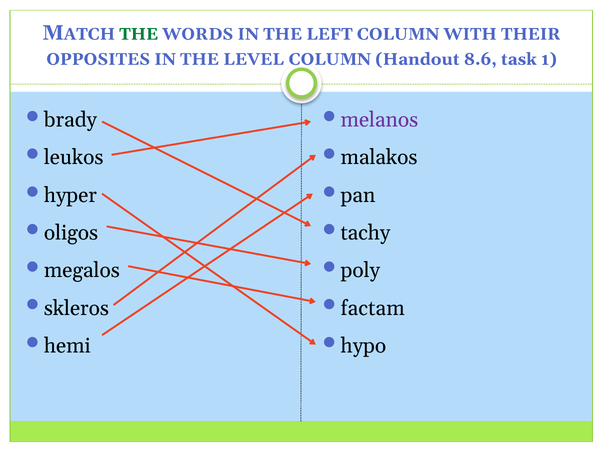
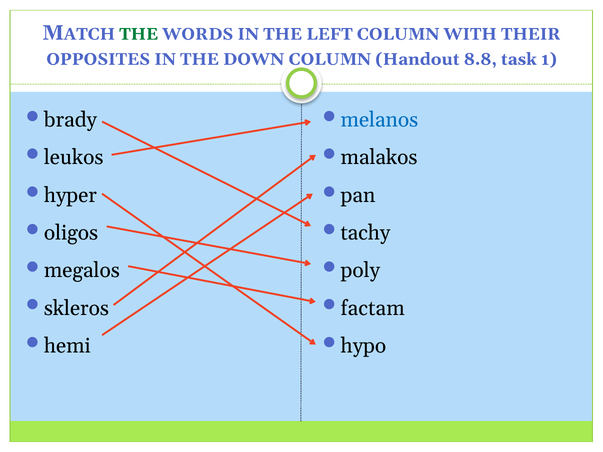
LEVEL: LEVEL -> DOWN (254, 59)
8.6: 8.6 -> 8.8 (480, 59)
melanos colour: purple -> blue (379, 120)
